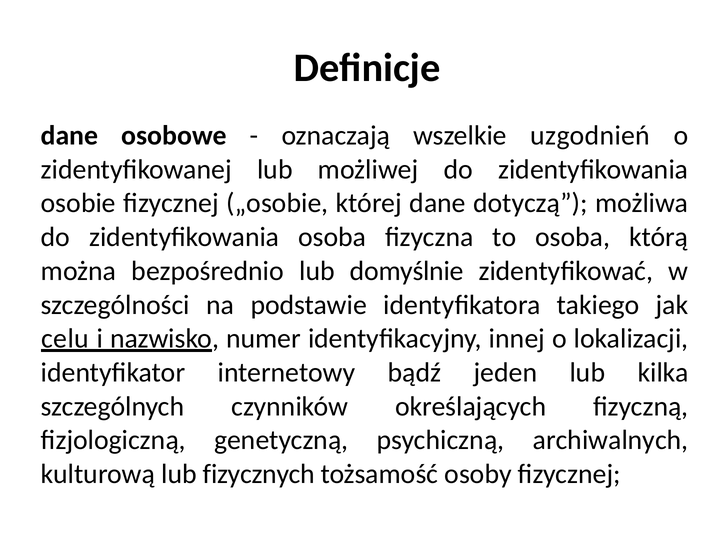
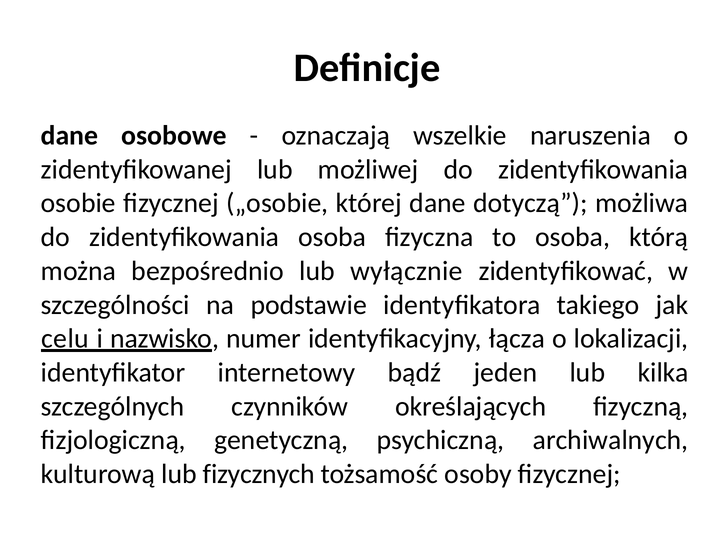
uzgodnień: uzgodnień -> naruszenia (590, 136)
domyślnie: domyślnie -> wyłącznie (407, 271)
innej: innej -> łącza (517, 339)
